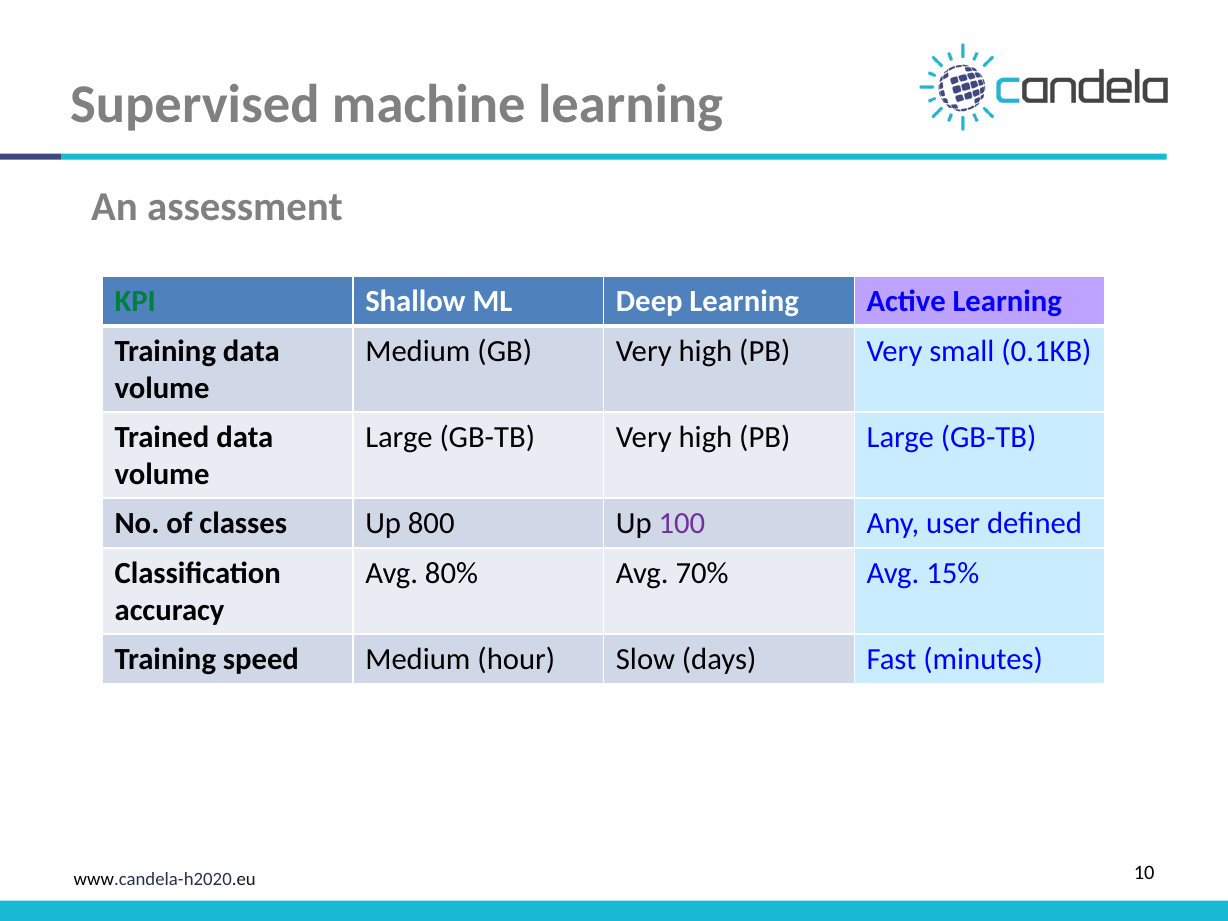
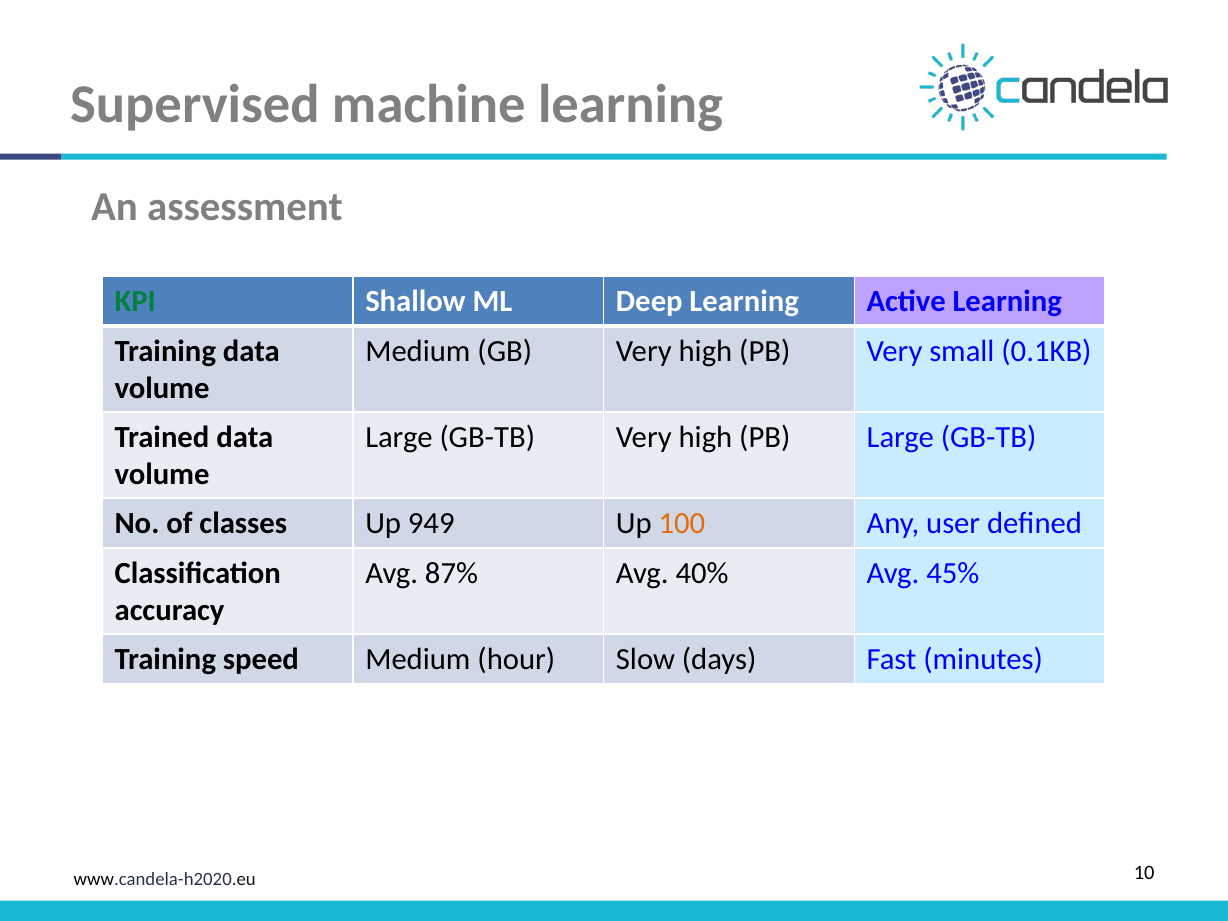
800: 800 -> 949 (431, 523)
100 colour: purple -> orange (682, 523)
80%: 80% -> 87% (451, 573)
70%: 70% -> 40% (702, 573)
15%: 15% -> 45% (953, 573)
